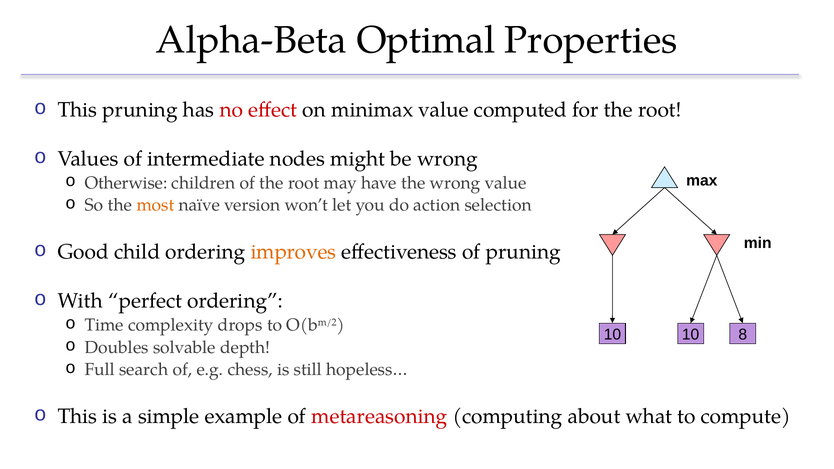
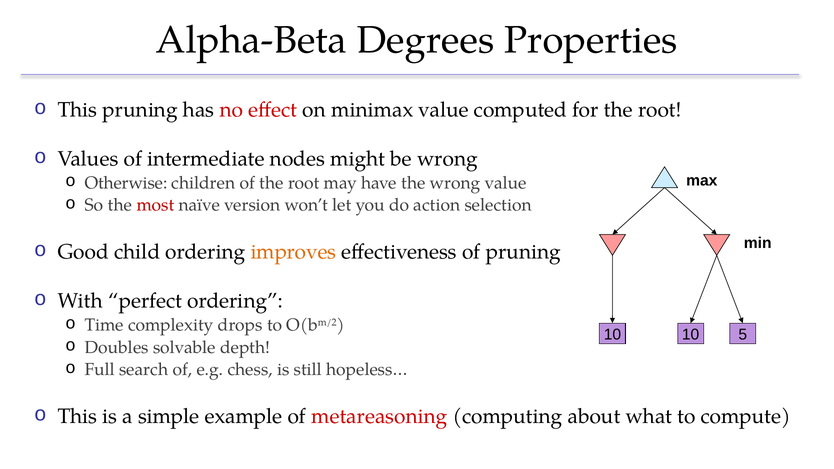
Optimal: Optimal -> Degrees (426, 40)
most colour: orange -> red (155, 205)
8: 8 -> 5 (743, 335)
